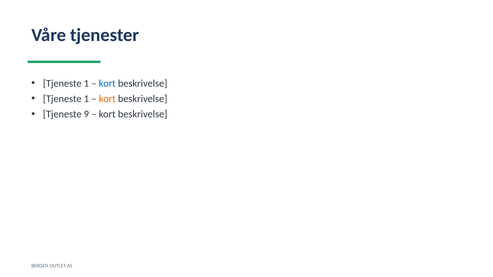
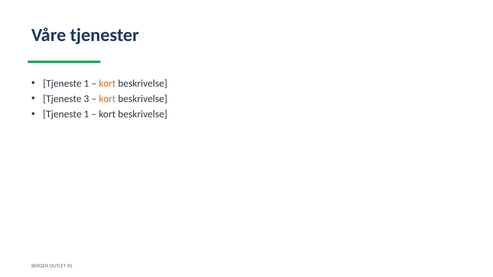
kort colour: blue -> orange (107, 83)
1: 1 -> 3 (86, 99)
9: 9 -> 1 (86, 114)
